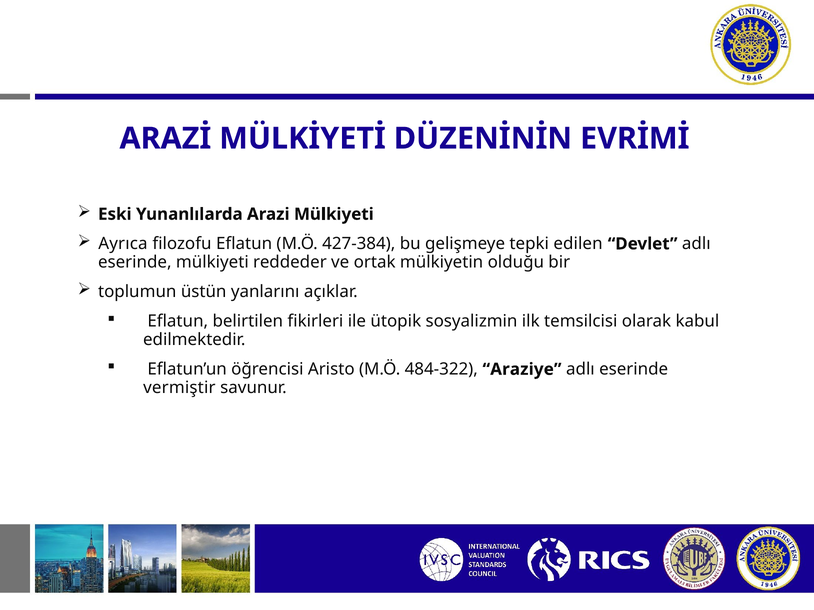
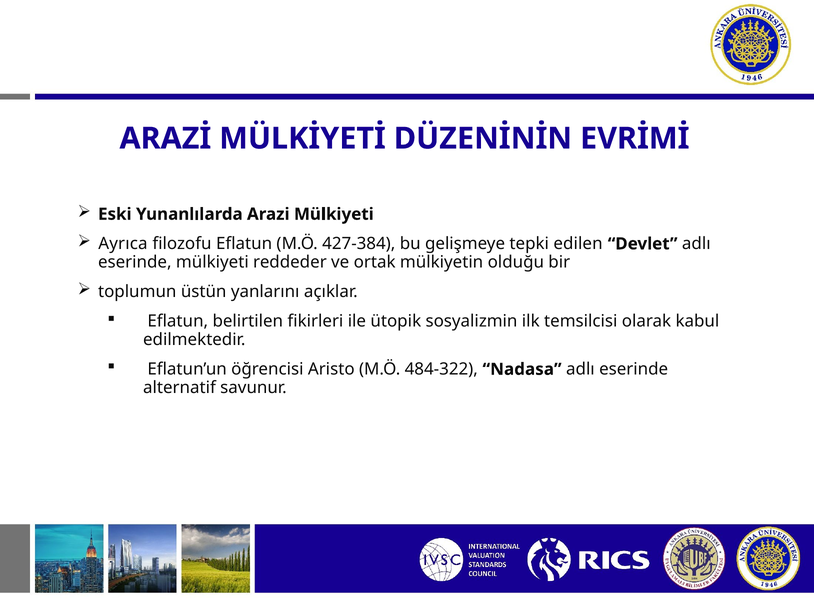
Araziye: Araziye -> Nadasa (522, 370)
vermiştir: vermiştir -> alternatif (179, 388)
